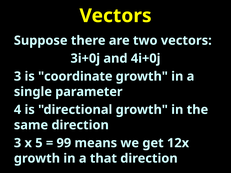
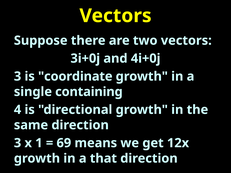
parameter: parameter -> containing (89, 92)
5: 5 -> 1 (39, 143)
99: 99 -> 69 (64, 143)
